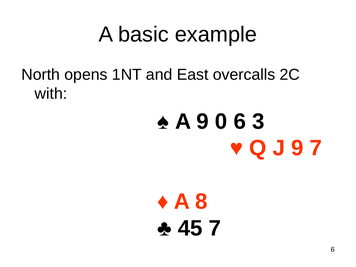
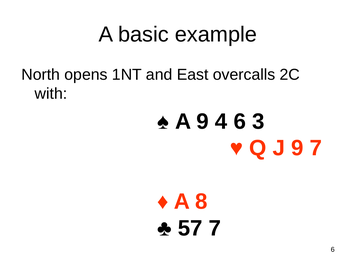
0: 0 -> 4 (221, 121)
45: 45 -> 57 (190, 228)
